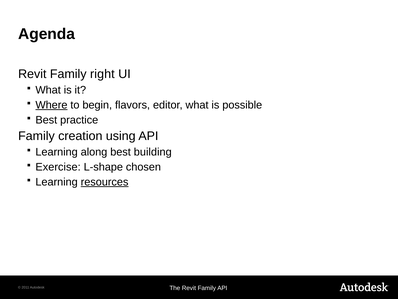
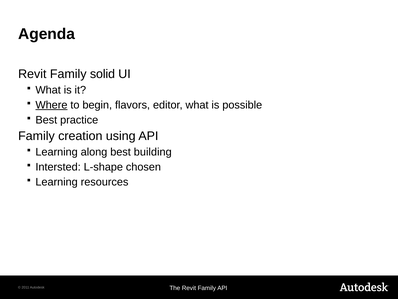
right: right -> solid (102, 74)
Exercise: Exercise -> Intersted (58, 167)
resources underline: present -> none (105, 182)
